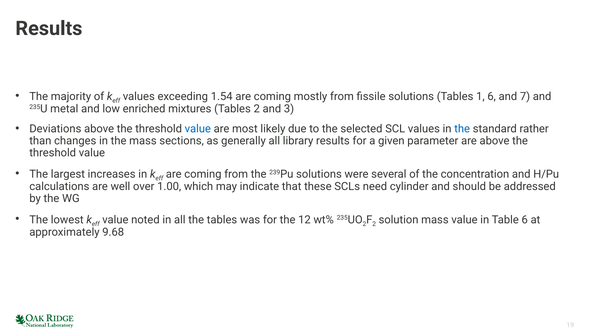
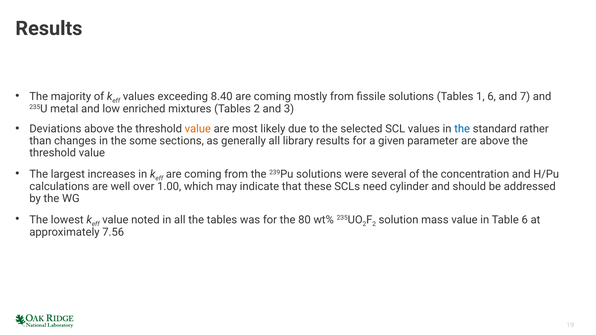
1.54: 1.54 -> 8.40 (222, 97)
value colour: blue -> orange (198, 129)
the mass: mass -> some (143, 141)
12: 12 -> 80 (304, 220)
9.68: 9.68 -> 7.56 (113, 232)
